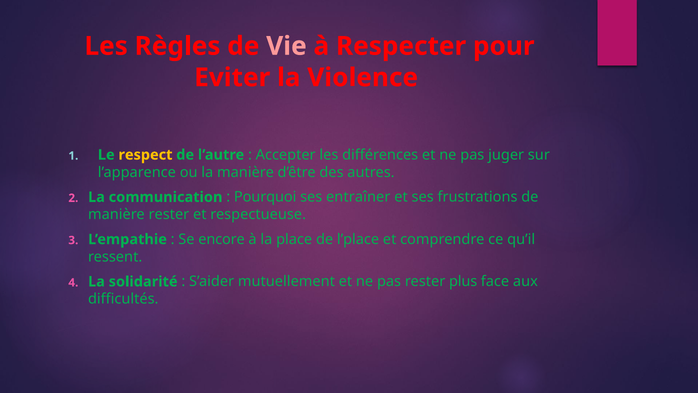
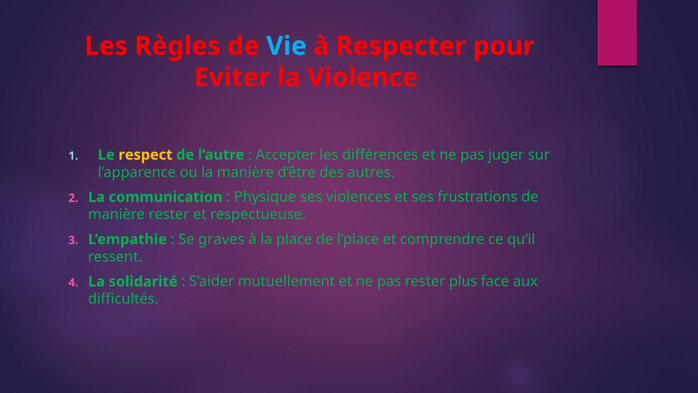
Vie colour: pink -> light blue (286, 46)
Pourquoi: Pourquoi -> Physique (265, 197)
entraîner: entraîner -> violences (358, 197)
encore: encore -> graves (221, 239)
